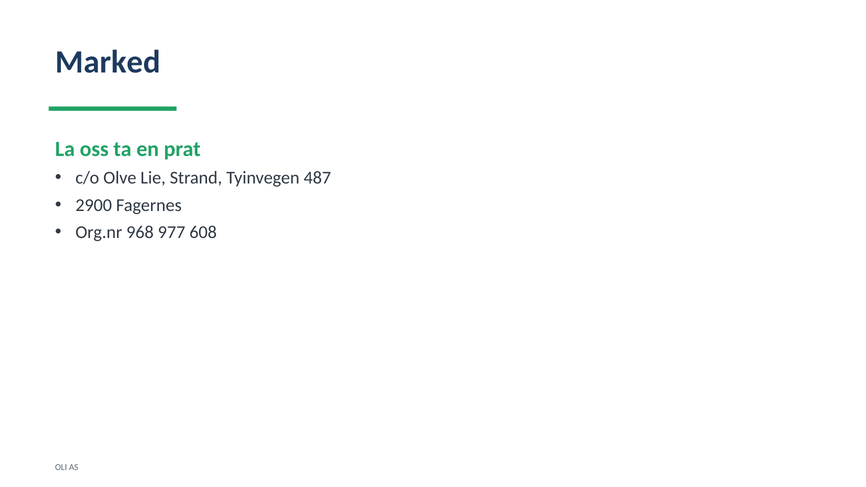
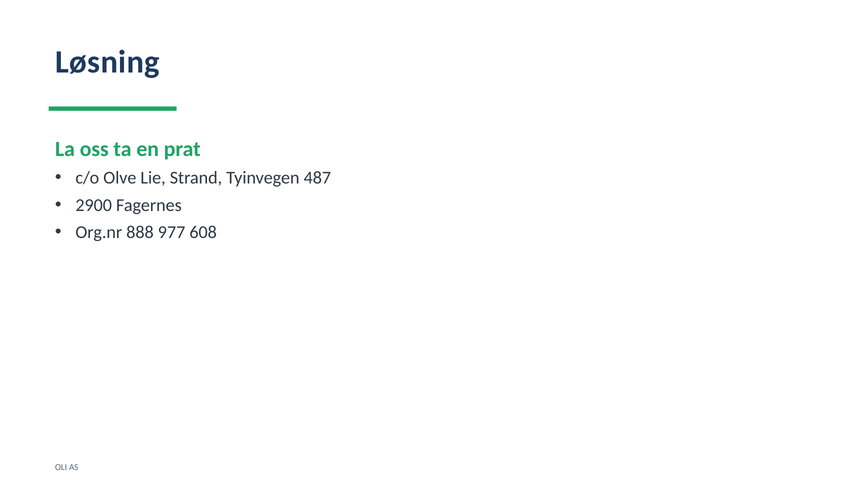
Marked: Marked -> Løsning (108, 62)
968: 968 -> 888 (140, 232)
